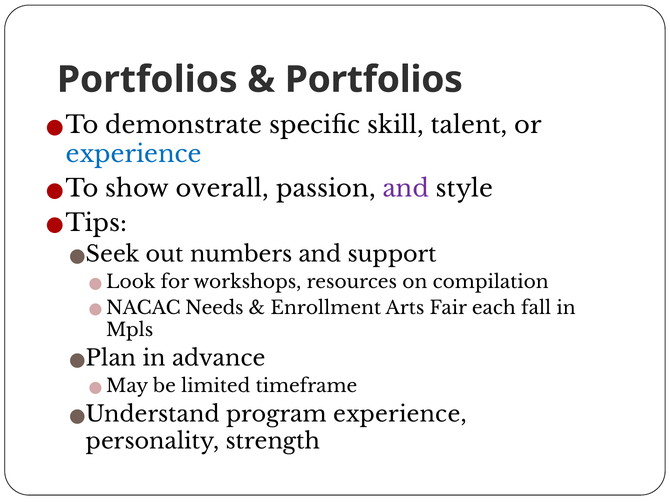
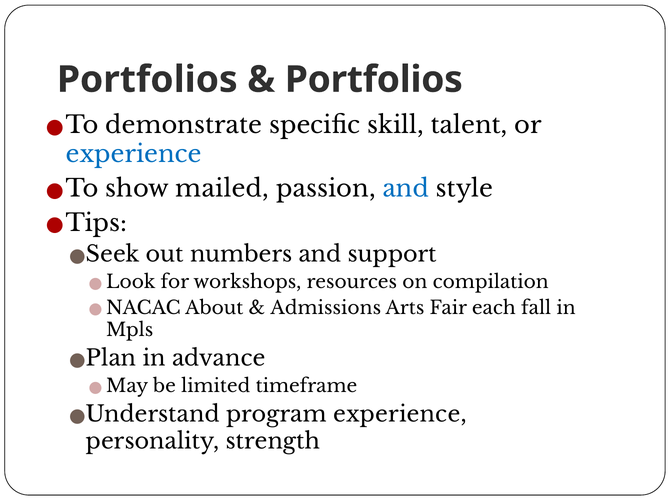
overall: overall -> mailed (222, 189)
and colour: purple -> blue (406, 189)
Needs: Needs -> About (214, 308)
Enrollment: Enrollment -> Admissions (326, 308)
